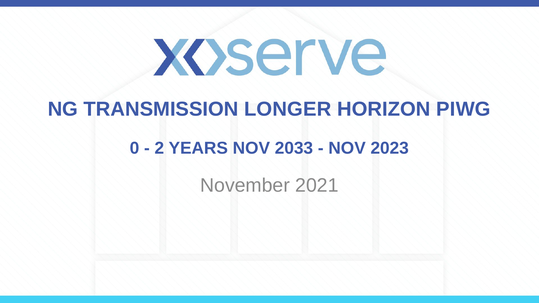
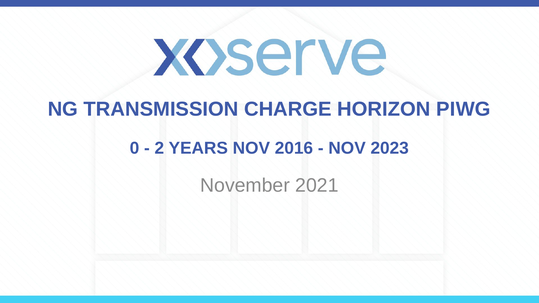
LONGER: LONGER -> CHARGE (288, 109)
2033: 2033 -> 2016 (294, 148)
